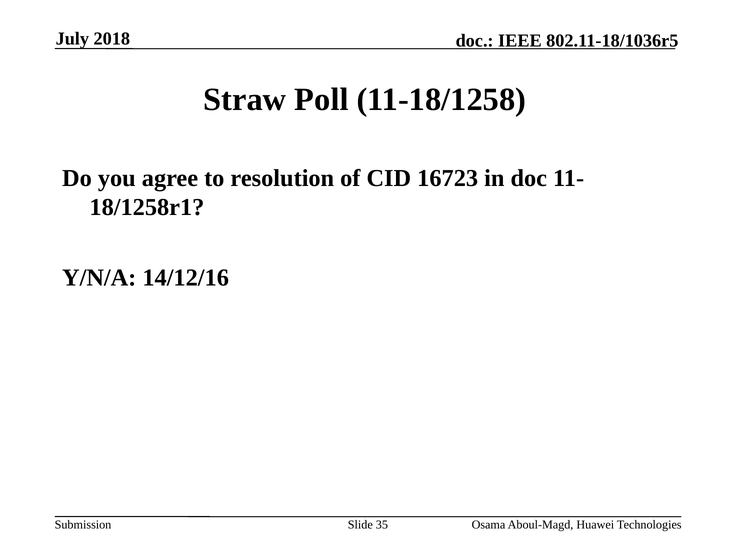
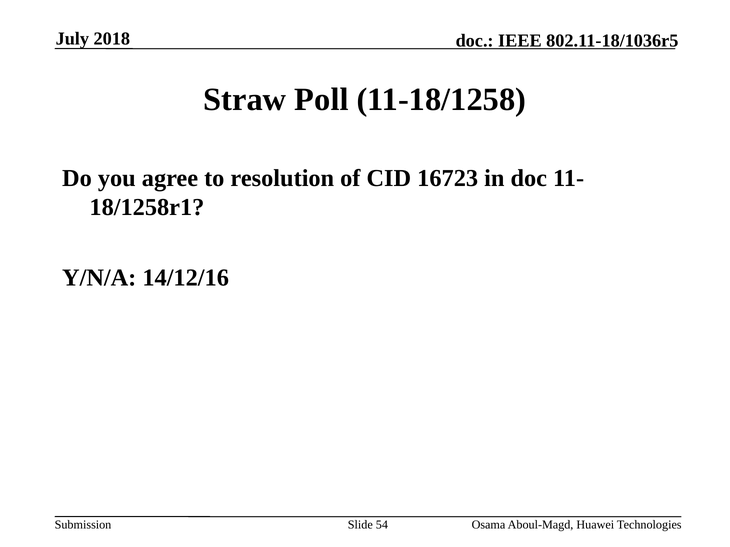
35: 35 -> 54 (382, 525)
